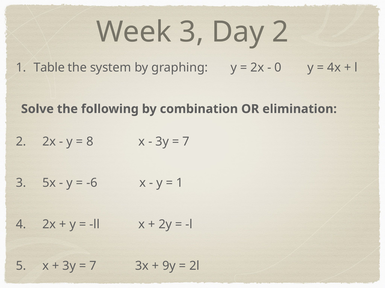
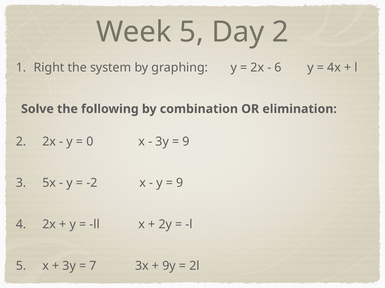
Week 3: 3 -> 5 (192, 32)
Table: Table -> Right (49, 68)
0: 0 -> 6 (278, 68)
8: 8 -> 0 (90, 142)
7: 7 -> 9 (186, 142)
-6: -6 -> -2 (92, 183)
1: 1 -> 9 (180, 183)
